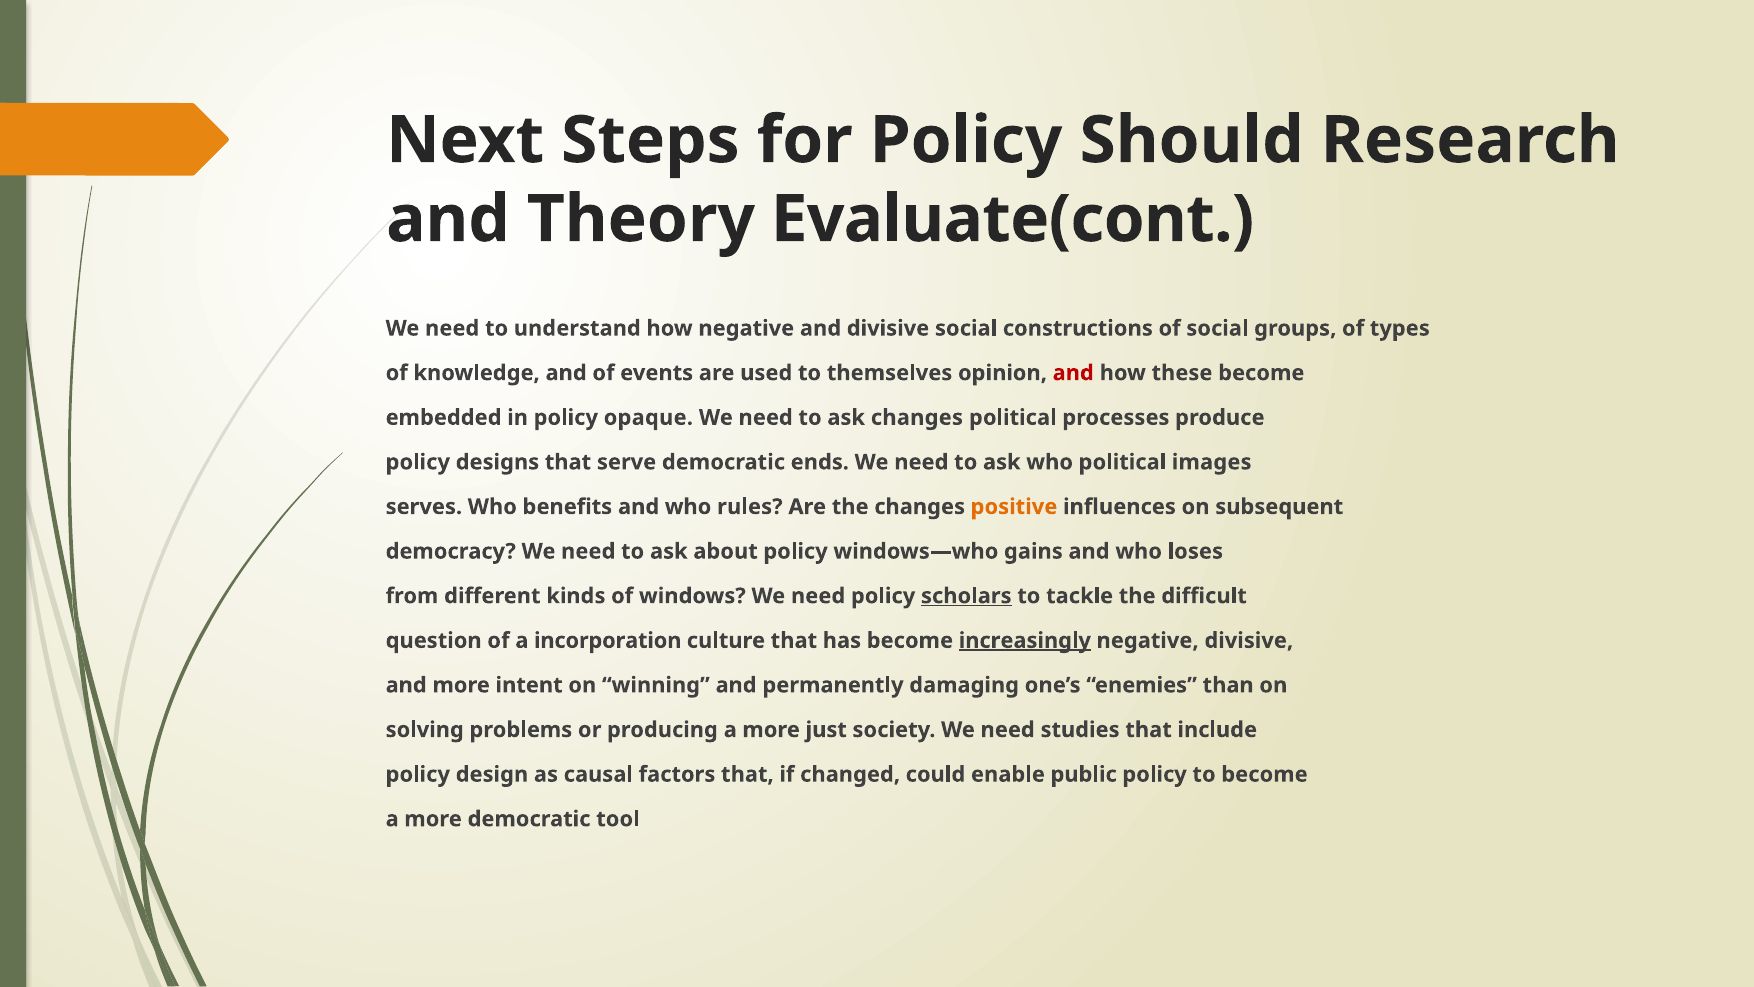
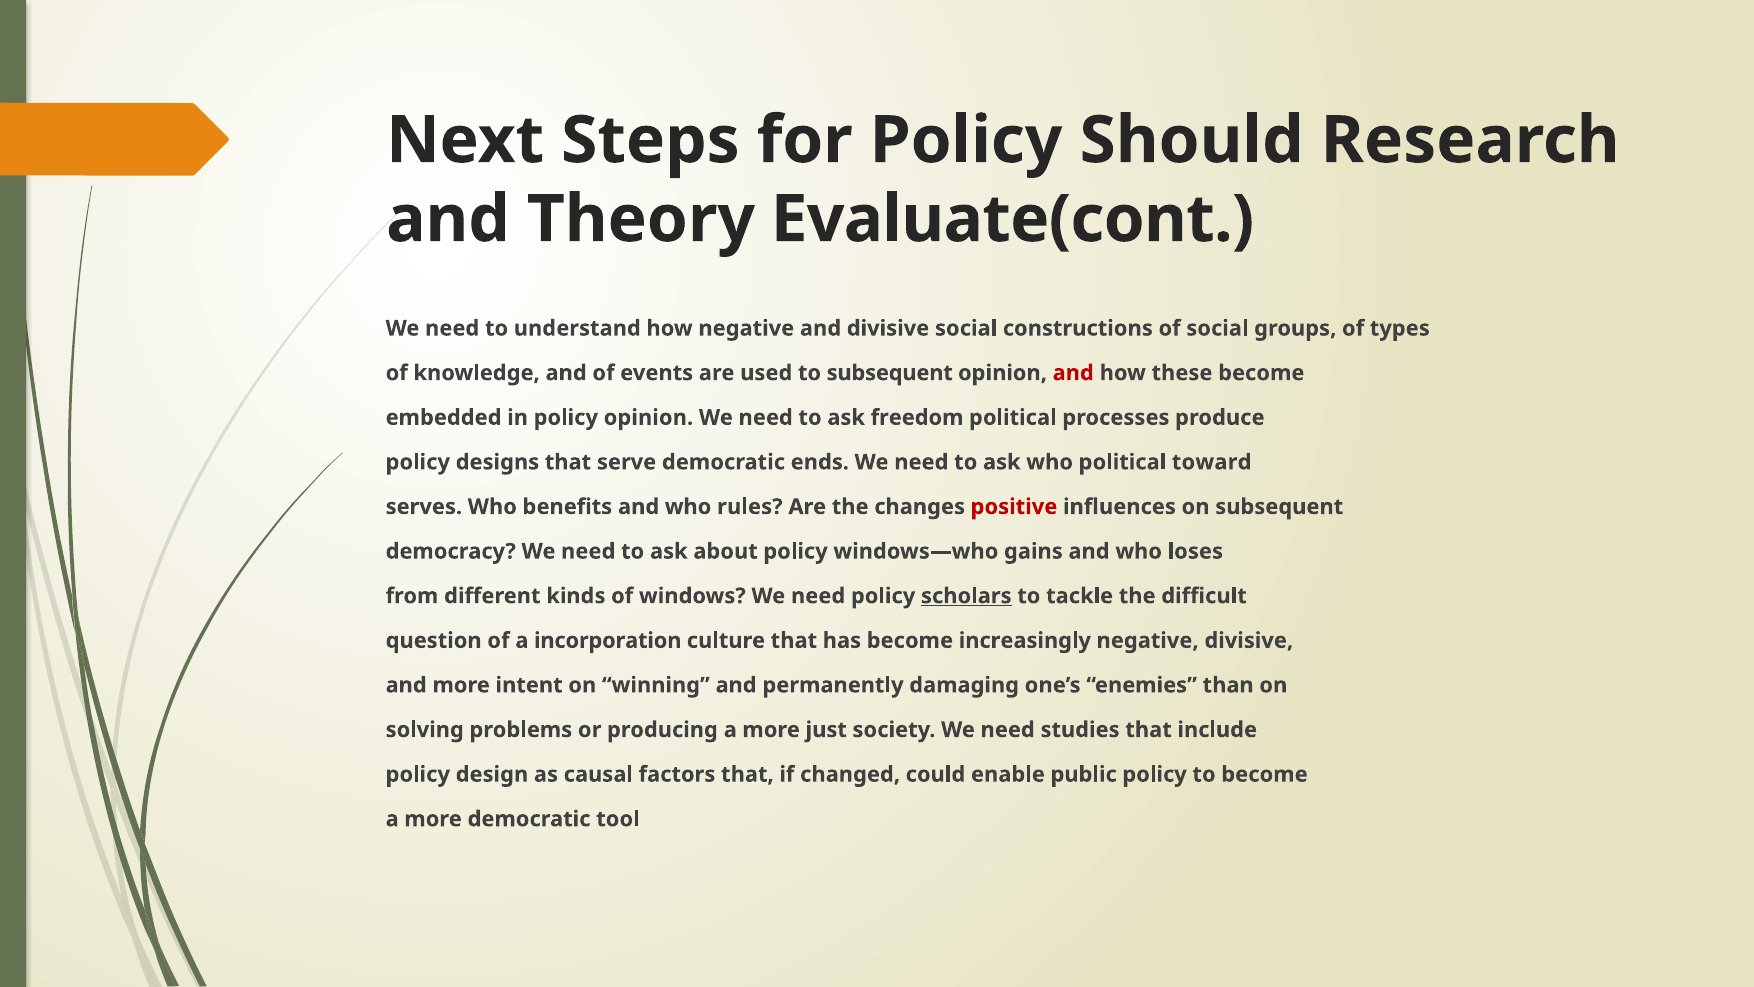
to themselves: themselves -> subsequent (890, 373)
policy opaque: opaque -> opinion (648, 417)
ask changes: changes -> freedom (917, 417)
images: images -> toward (1212, 462)
positive colour: orange -> red (1014, 507)
increasingly underline: present -> none (1025, 640)
